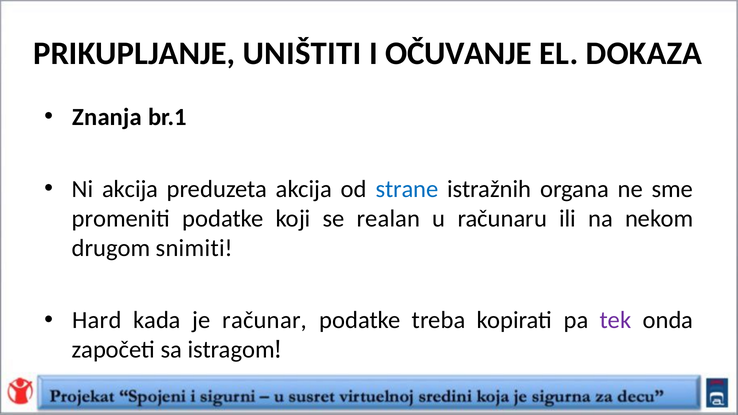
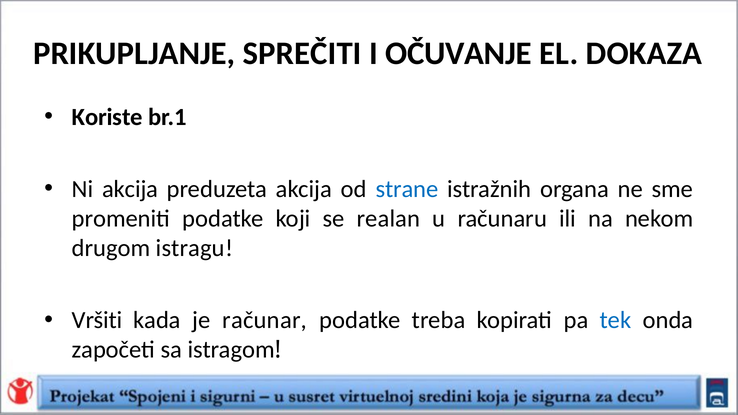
UNIŠTITI: UNIŠTITI -> SPREČITI (302, 53)
Znanja: Znanja -> Koriste (107, 117)
snimiti: snimiti -> istragu (194, 248)
Hard: Hard -> Vršiti (97, 320)
tek colour: purple -> blue (616, 320)
